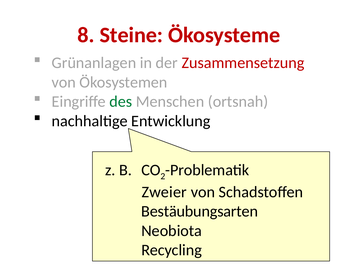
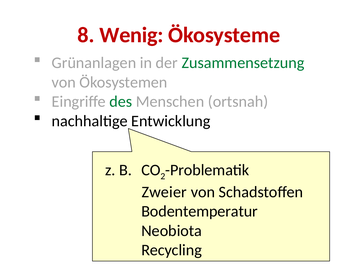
Steine: Steine -> Wenig (131, 35)
Zusammensetzung colour: red -> green (243, 63)
Bestäubungsarten: Bestäubungsarten -> Bodentemperatur (200, 212)
